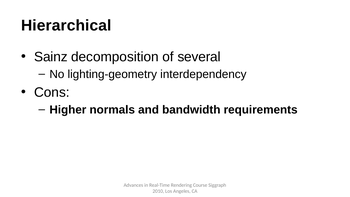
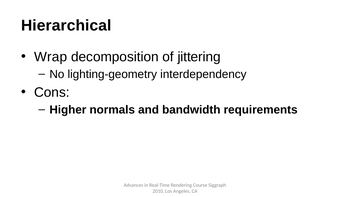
Sainz: Sainz -> Wrap (51, 57)
several: several -> jittering (199, 57)
